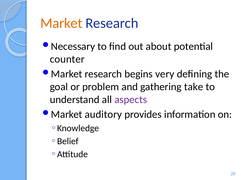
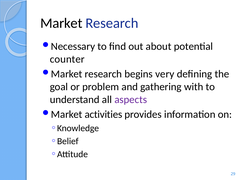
Market colour: orange -> black (61, 23)
take: take -> with (194, 87)
auditory: auditory -> activities (103, 115)
